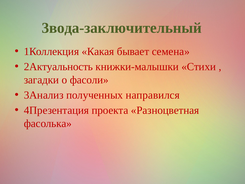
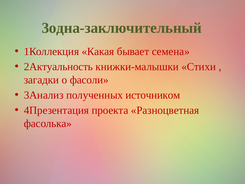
3вода-заключительный: 3вода-заключительный -> 3одна-заключительный (122, 28)
направился: направился -> источником (153, 95)
